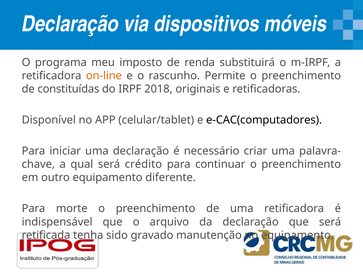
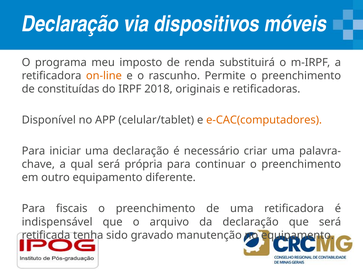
e-CAC(computadores colour: black -> orange (264, 120)
crédito: crédito -> própria (144, 164)
morte: morte -> fiscais (72, 209)
